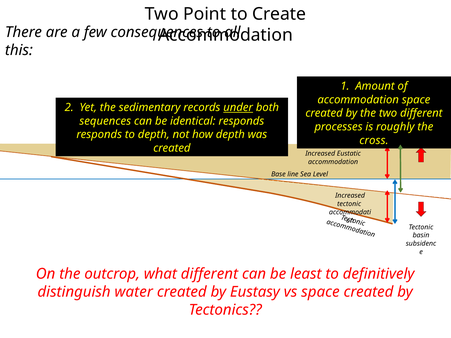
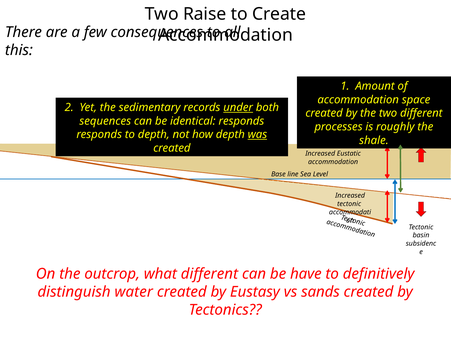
Point: Point -> Raise (205, 14)
was underline: none -> present (257, 135)
cross: cross -> shale (374, 140)
least: least -> have (306, 274)
vs space: space -> sands (321, 292)
